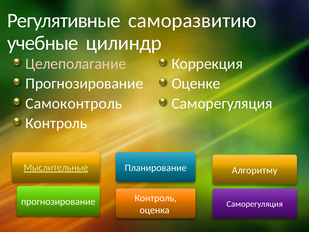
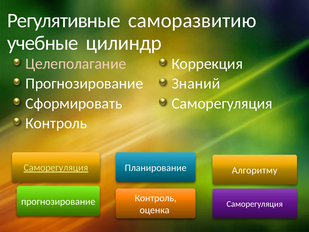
Оценке: Оценке -> Знаний (196, 84)
Самоконтроль: Самоконтроль -> Сформировать (74, 103)
Мыслительные: Мыслительные -> Саморегуляция (56, 168)
